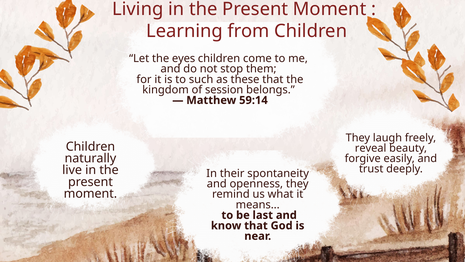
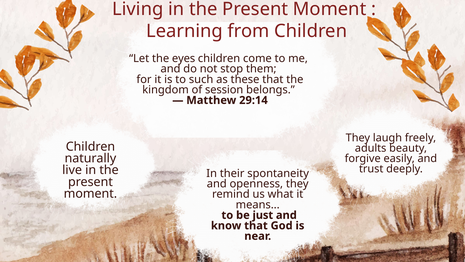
59:14: 59:14 -> 29:14 (253, 100)
reveal: reveal -> adults (371, 148)
last: last -> just (263, 215)
